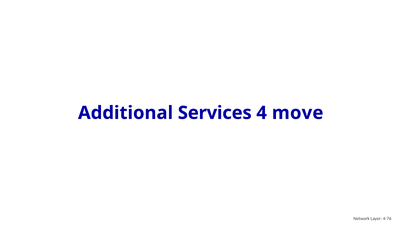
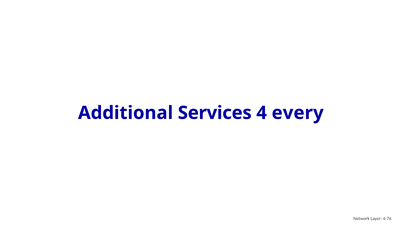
move: move -> every (298, 113)
